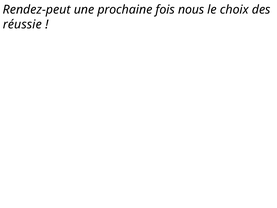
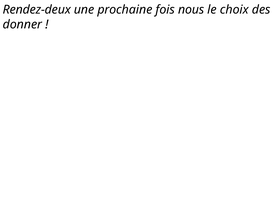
Rendez-peut: Rendez-peut -> Rendez-deux (37, 10)
réussie: réussie -> donner (22, 24)
